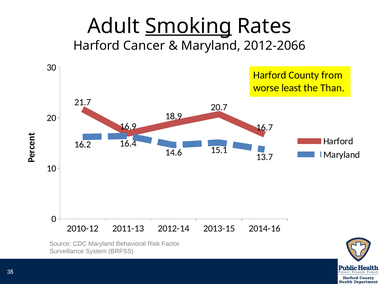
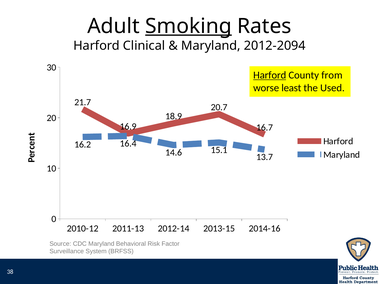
Cancer: Cancer -> Clinical (144, 46)
2012-2066: 2012-2066 -> 2012-2094 (275, 46)
Harford underline: none -> present (270, 75)
Than: Than -> Used (332, 88)
